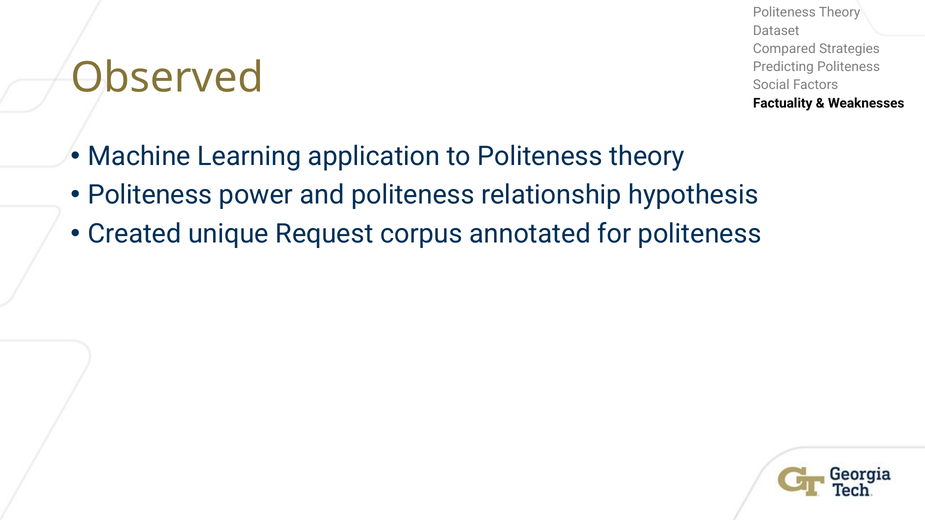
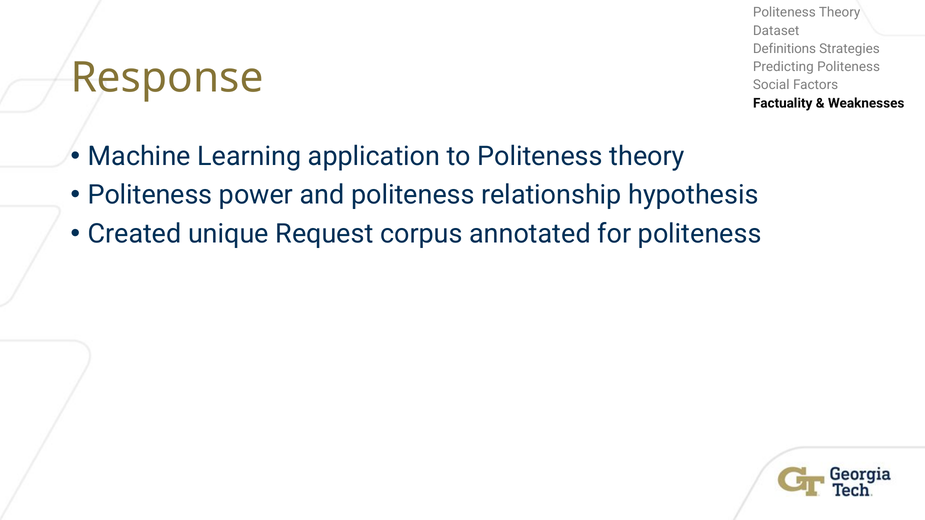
Compared: Compared -> Definitions (784, 49)
Observed: Observed -> Response (167, 78)
